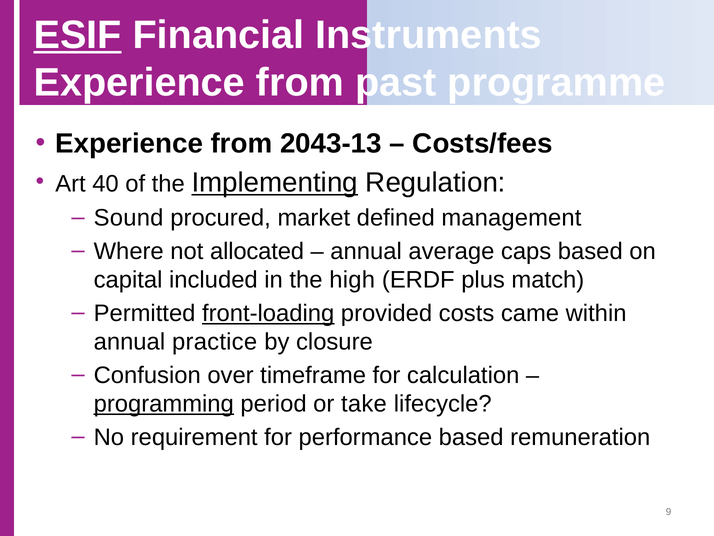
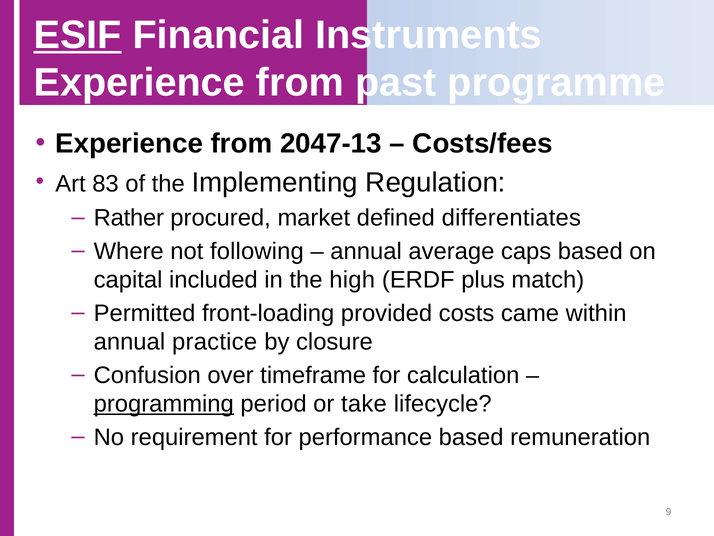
2043-13: 2043-13 -> 2047-13 (331, 144)
40: 40 -> 83 (105, 184)
Implementing underline: present -> none (275, 182)
Sound: Sound -> Rather (129, 218)
management: management -> differentiates (511, 218)
allocated: allocated -> following (257, 251)
front-loading underline: present -> none (268, 313)
